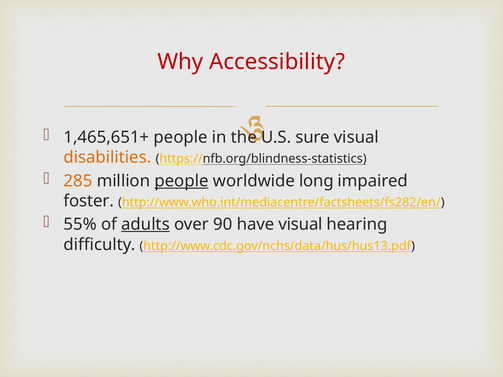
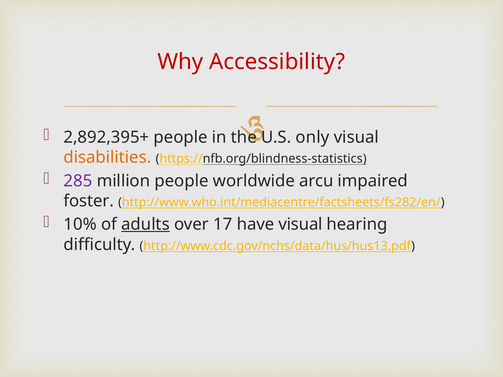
1,465,651+: 1,465,651+ -> 2,892,395+ (106, 137)
sure: sure -> only (312, 137)
285 colour: orange -> purple (78, 181)
people underline: present -> none (182, 181)
long: long -> arcu (316, 181)
55%: 55% -> 10% (80, 225)
90: 90 -> 17 (223, 225)
